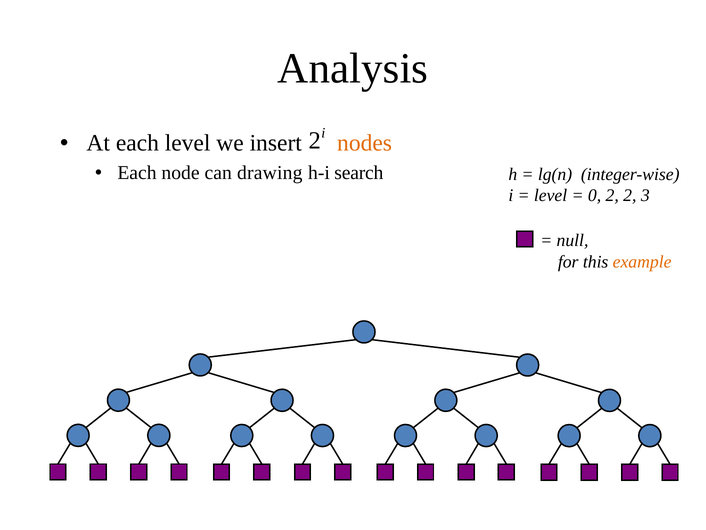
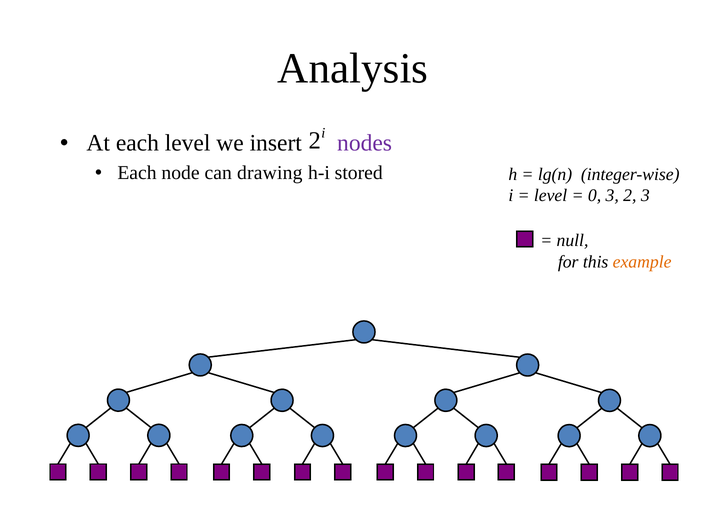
nodes colour: orange -> purple (365, 143)
search: search -> stored (359, 172)
0 2: 2 -> 3 (612, 195)
